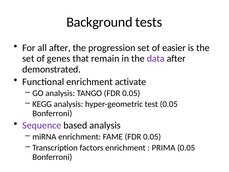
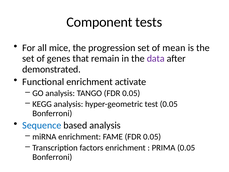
Background: Background -> Component (99, 22)
all after: after -> mice (60, 48)
easier: easier -> mean (174, 48)
Sequence colour: purple -> blue (42, 125)
